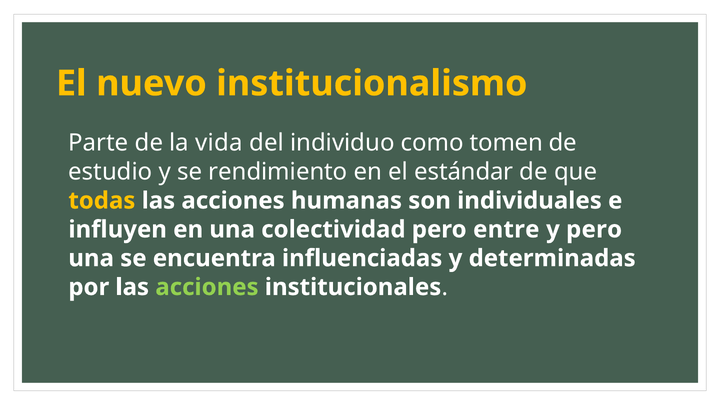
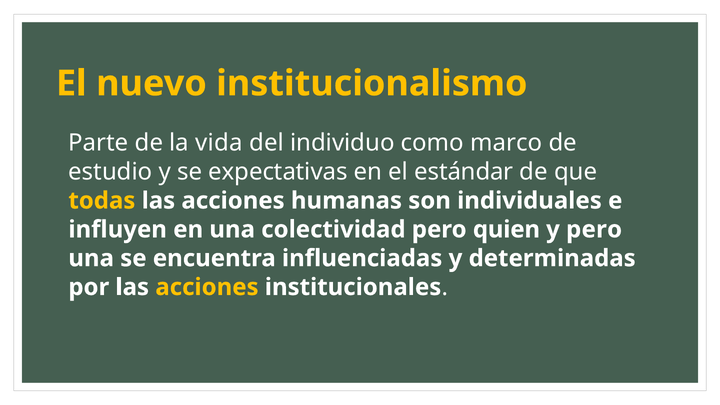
tomen: tomen -> marco (506, 143)
rendimiento: rendimiento -> expectativas (278, 172)
entre: entre -> quien (506, 229)
acciones colour: light green -> yellow (207, 287)
